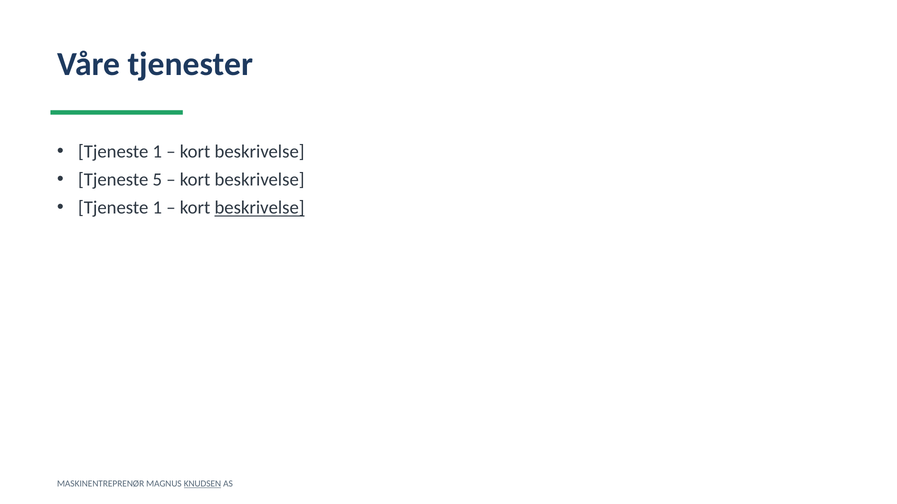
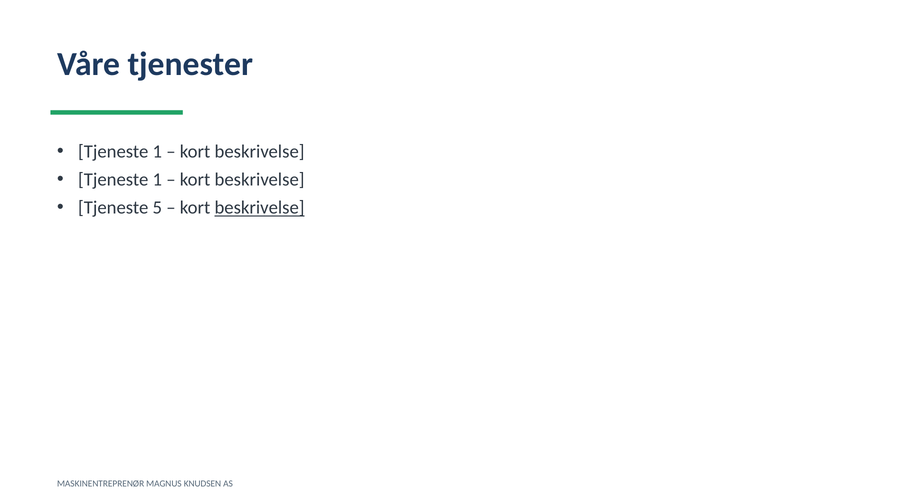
5: 5 -> 1 (157, 180)
1: 1 -> 5 (157, 208)
KNUDSEN underline: present -> none (202, 484)
